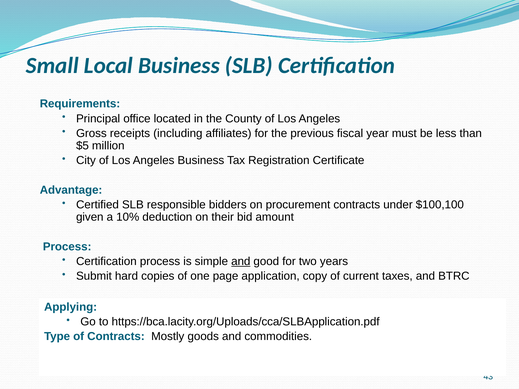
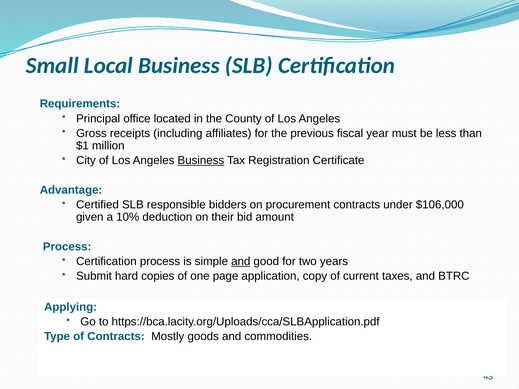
$5: $5 -> $1 (82, 146)
Business underline: none -> present (201, 161)
$100,100: $100,100 -> $106,000 (440, 205)
